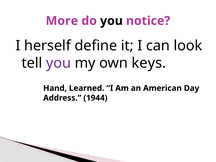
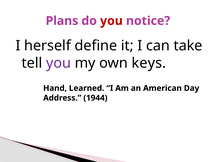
More: More -> Plans (62, 21)
you colour: black -> red (111, 21)
look: look -> take (188, 46)
